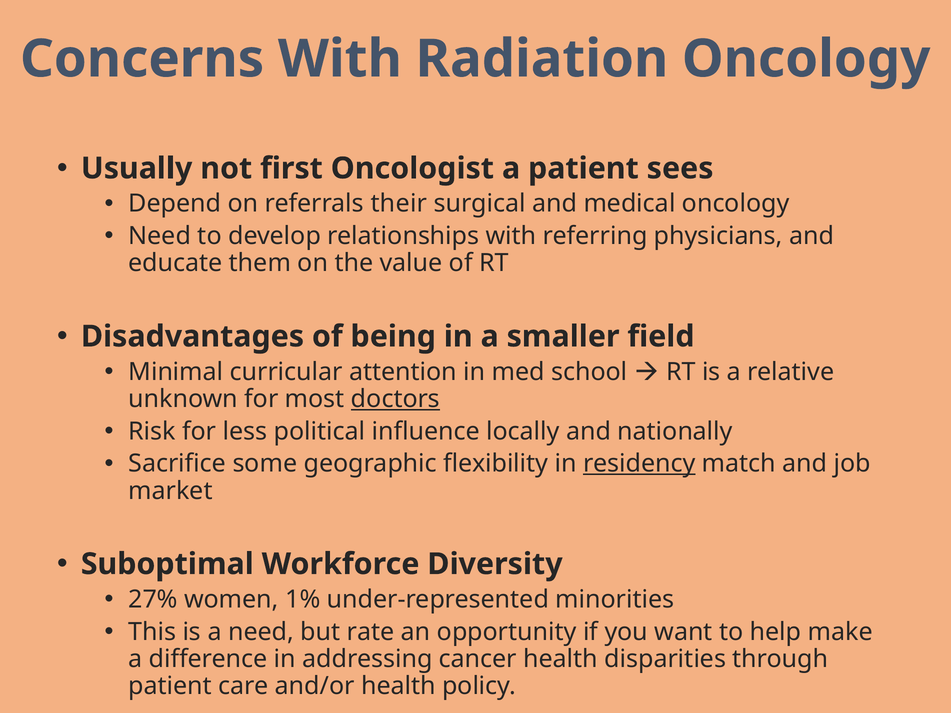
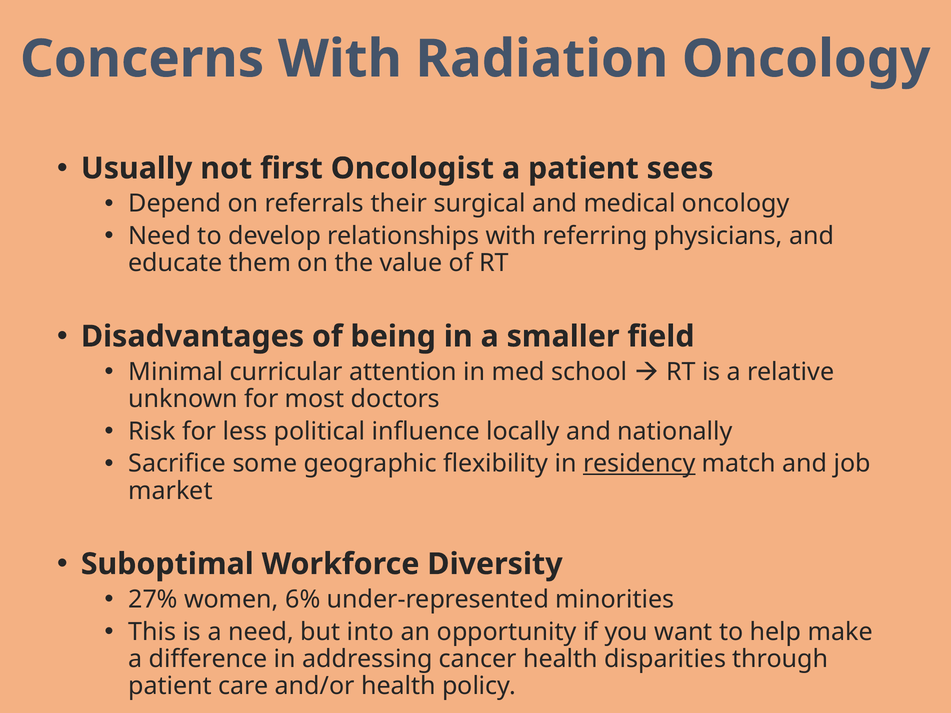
doctors underline: present -> none (396, 399)
1%: 1% -> 6% (303, 600)
rate: rate -> into (370, 632)
